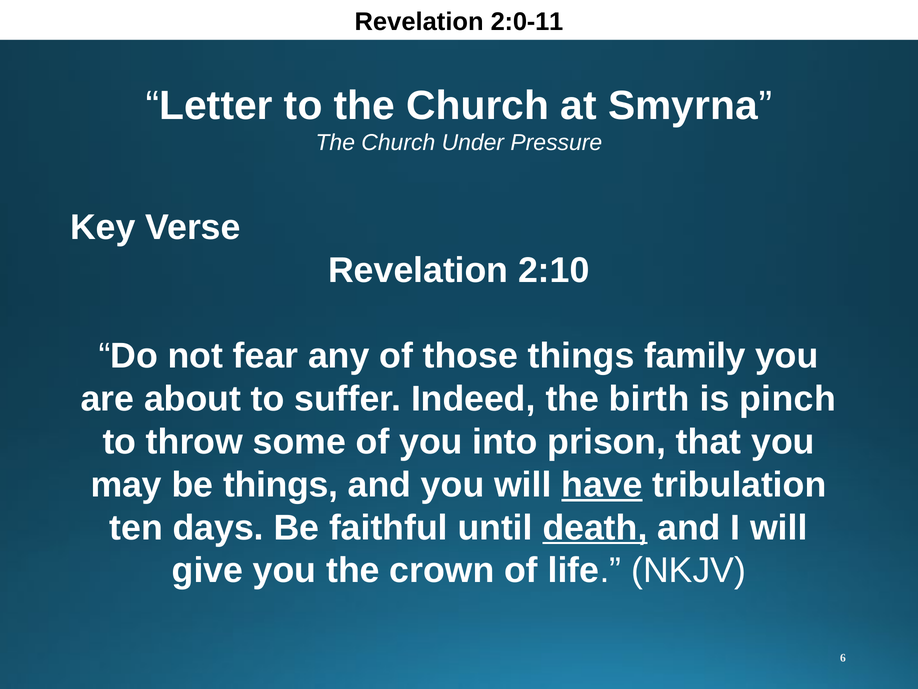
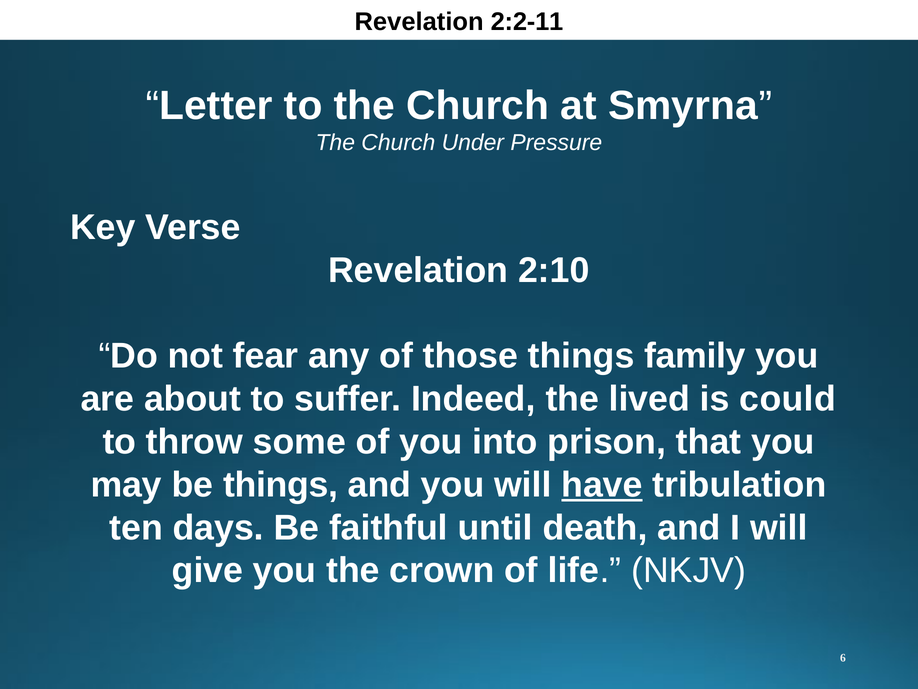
2:0-11: 2:0-11 -> 2:2-11 (527, 22)
birth: birth -> lived (649, 399)
pinch: pinch -> could (788, 399)
death underline: present -> none (595, 527)
